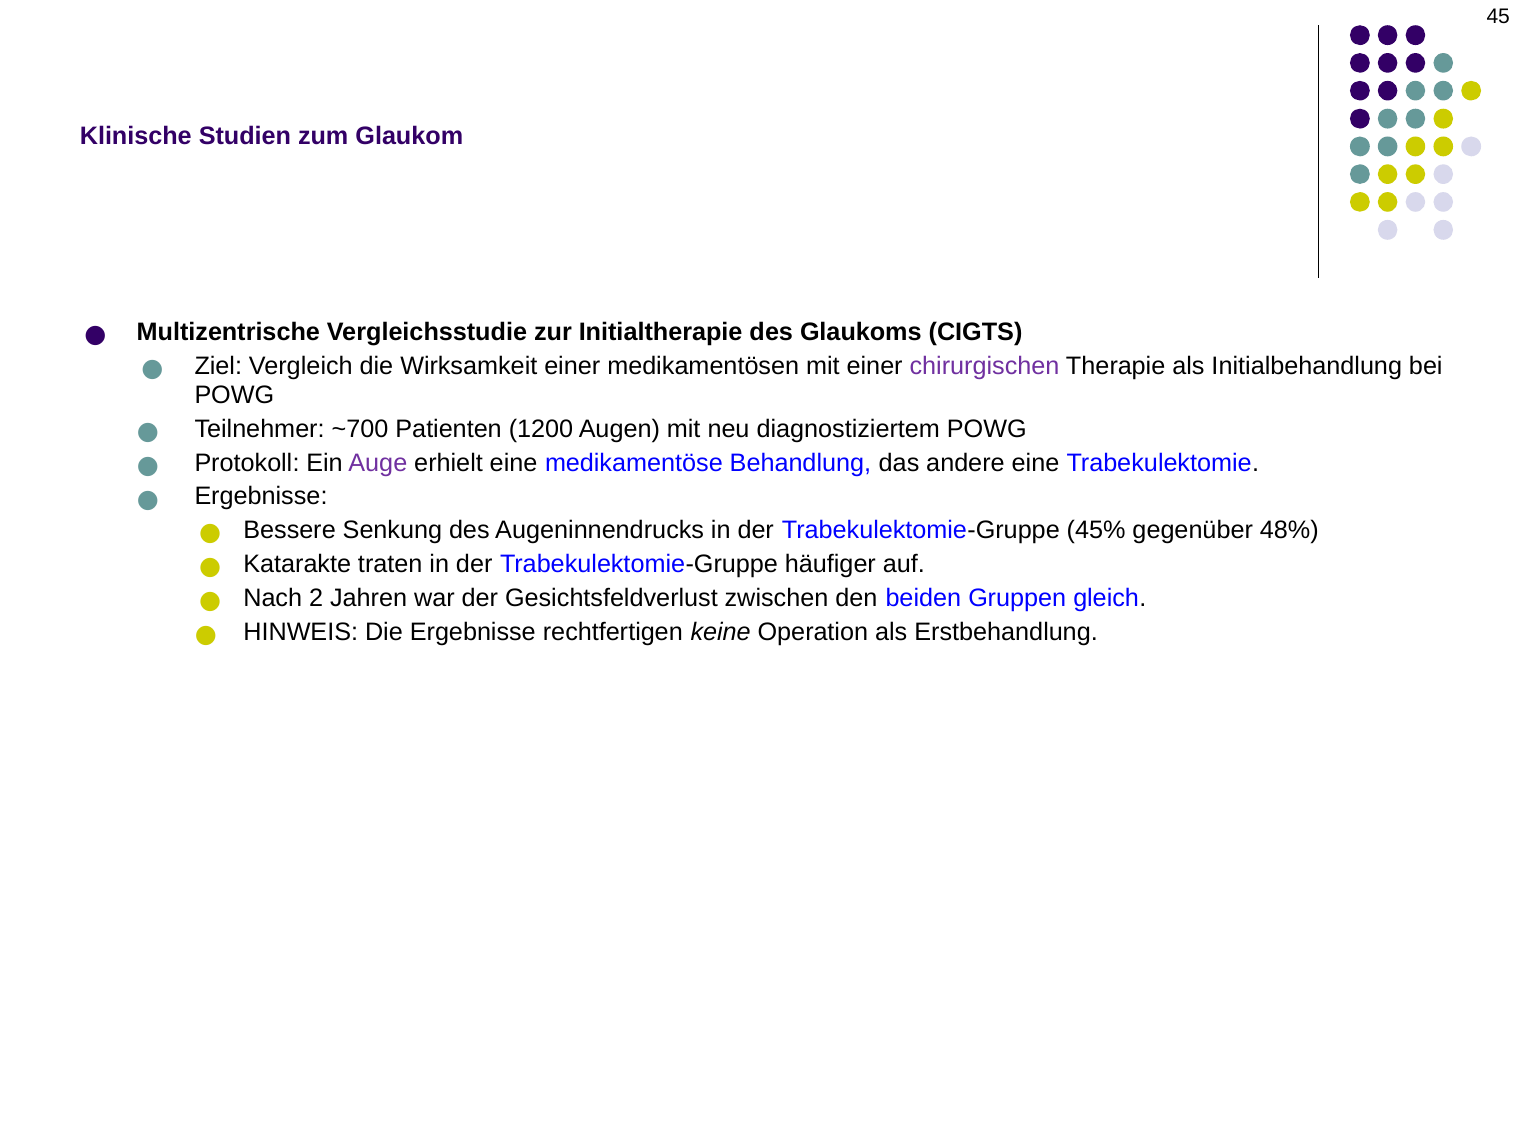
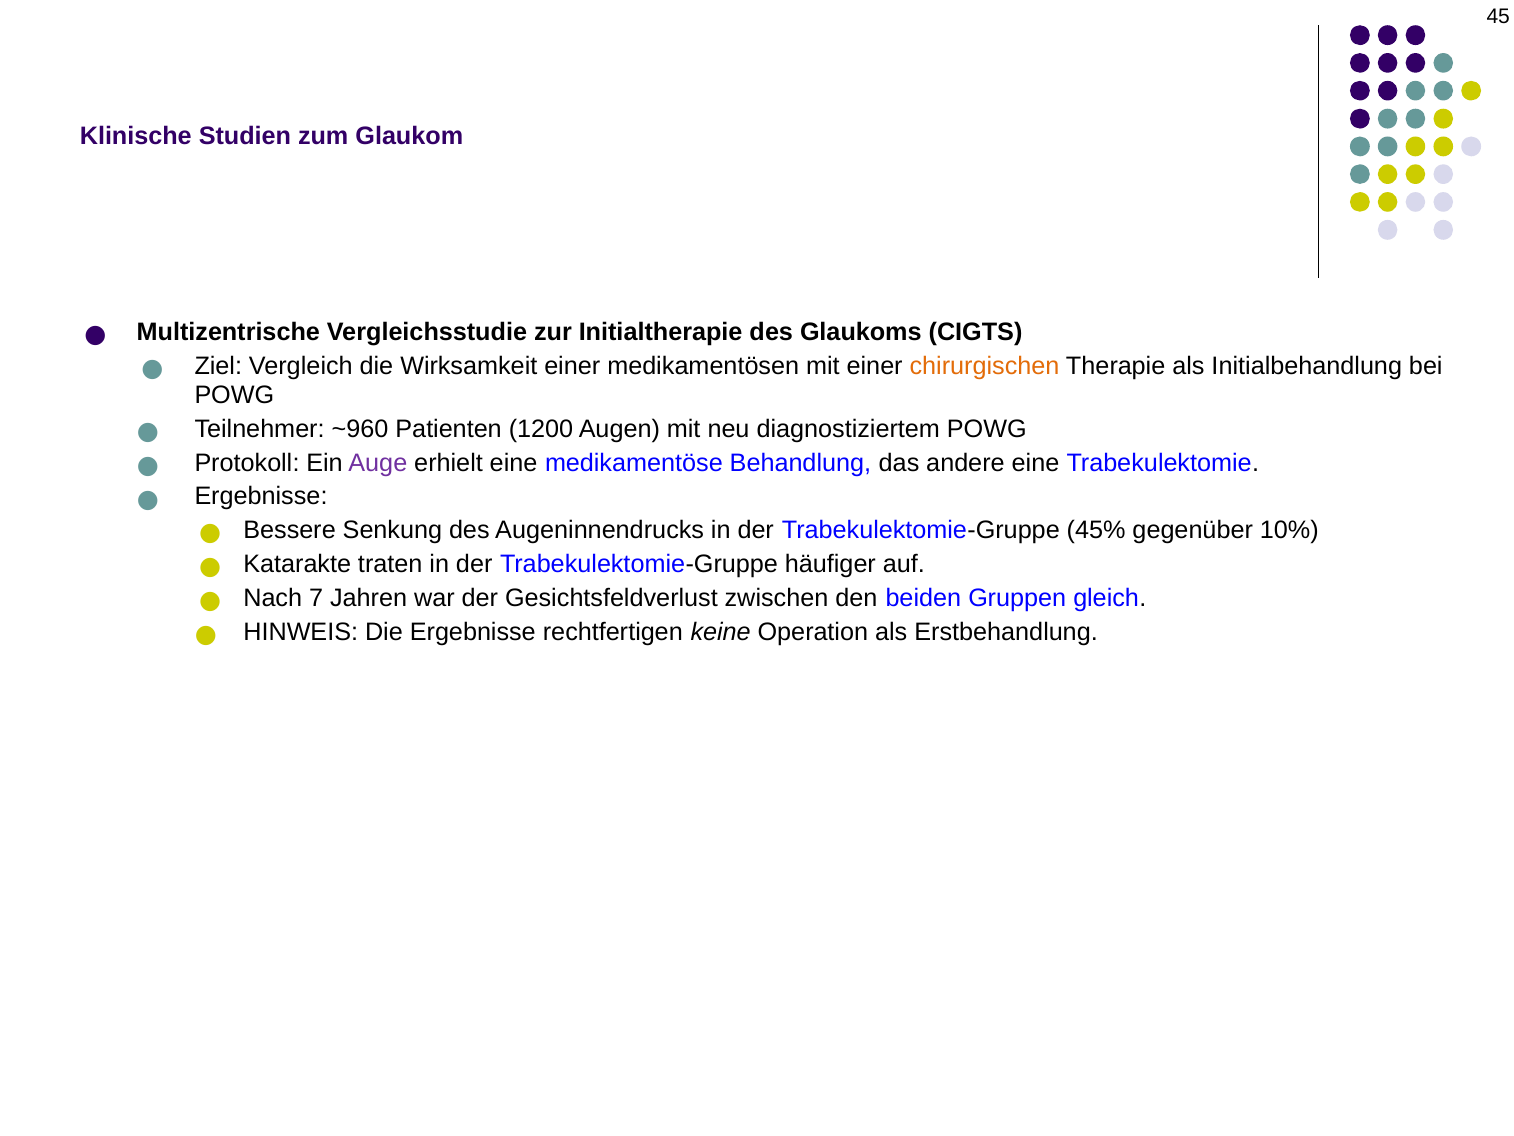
chirurgischen colour: purple -> orange (985, 366)
~700: ~700 -> ~960 (360, 429)
48%: 48% -> 10% (1289, 530)
2: 2 -> 7 (316, 598)
